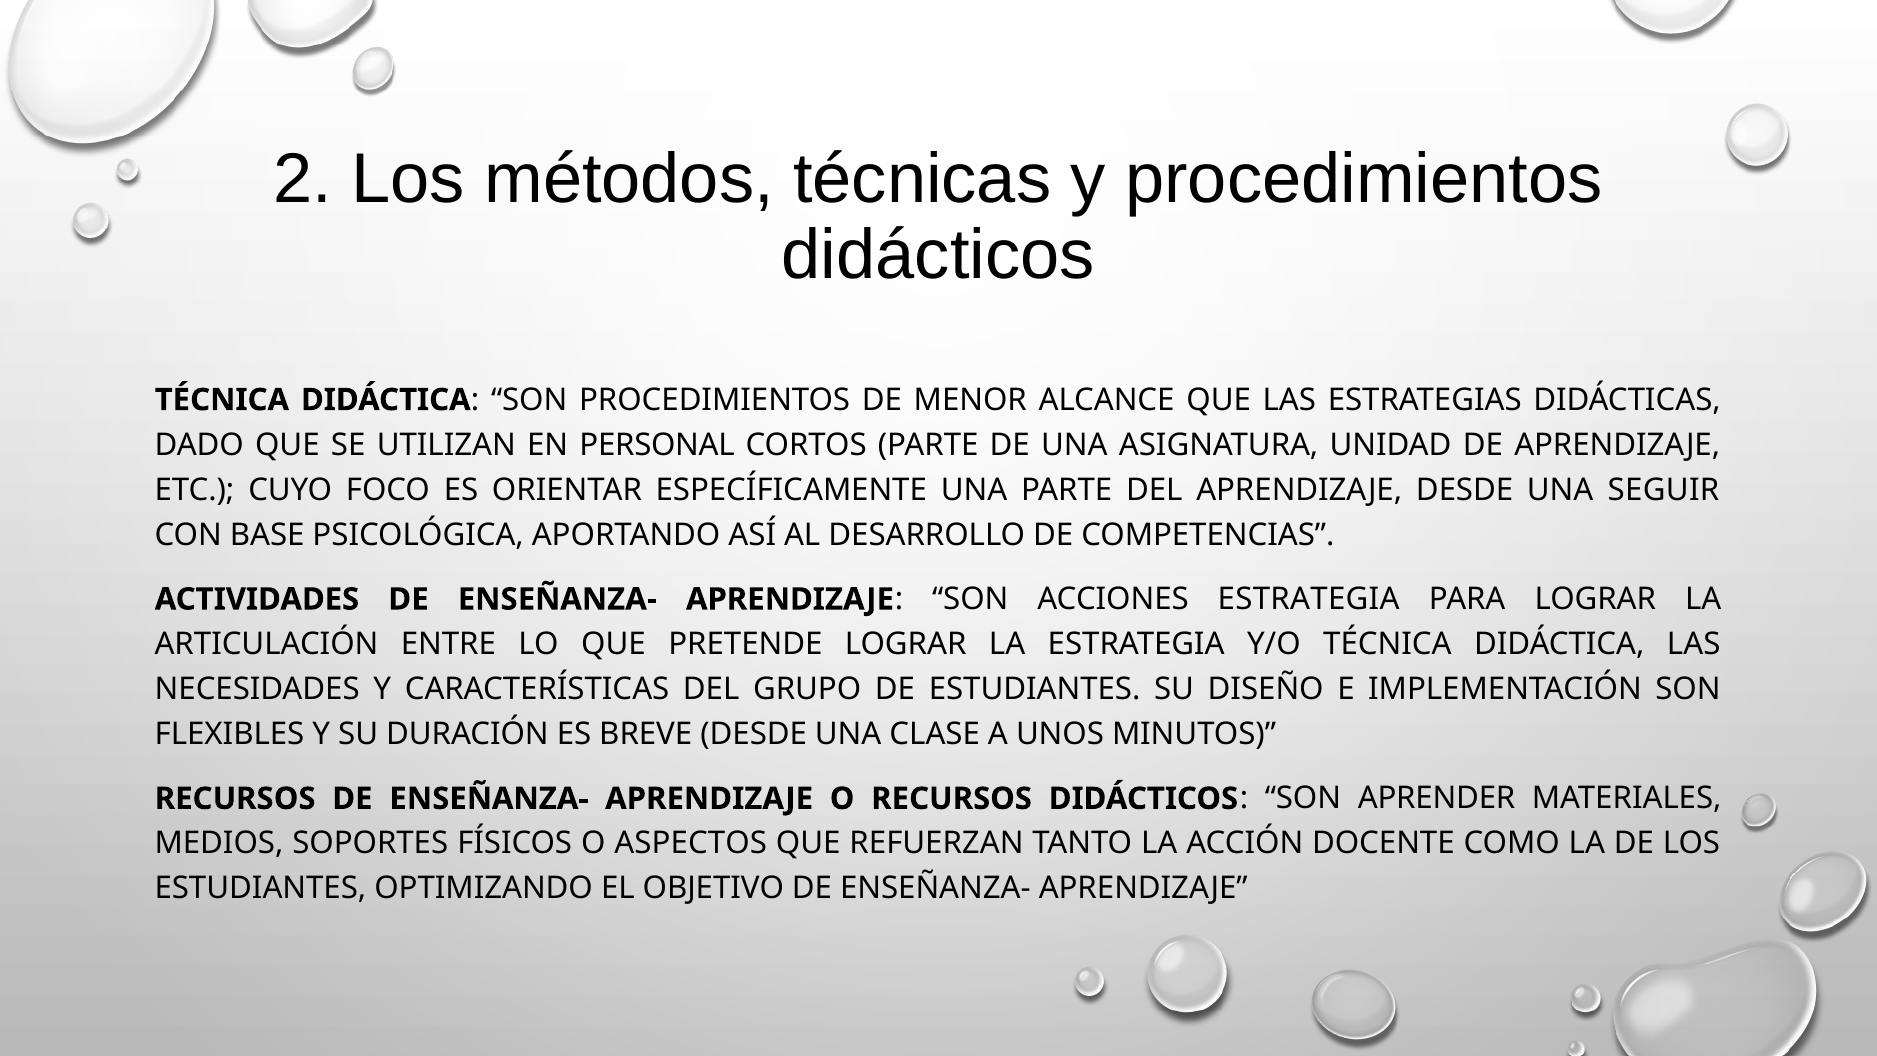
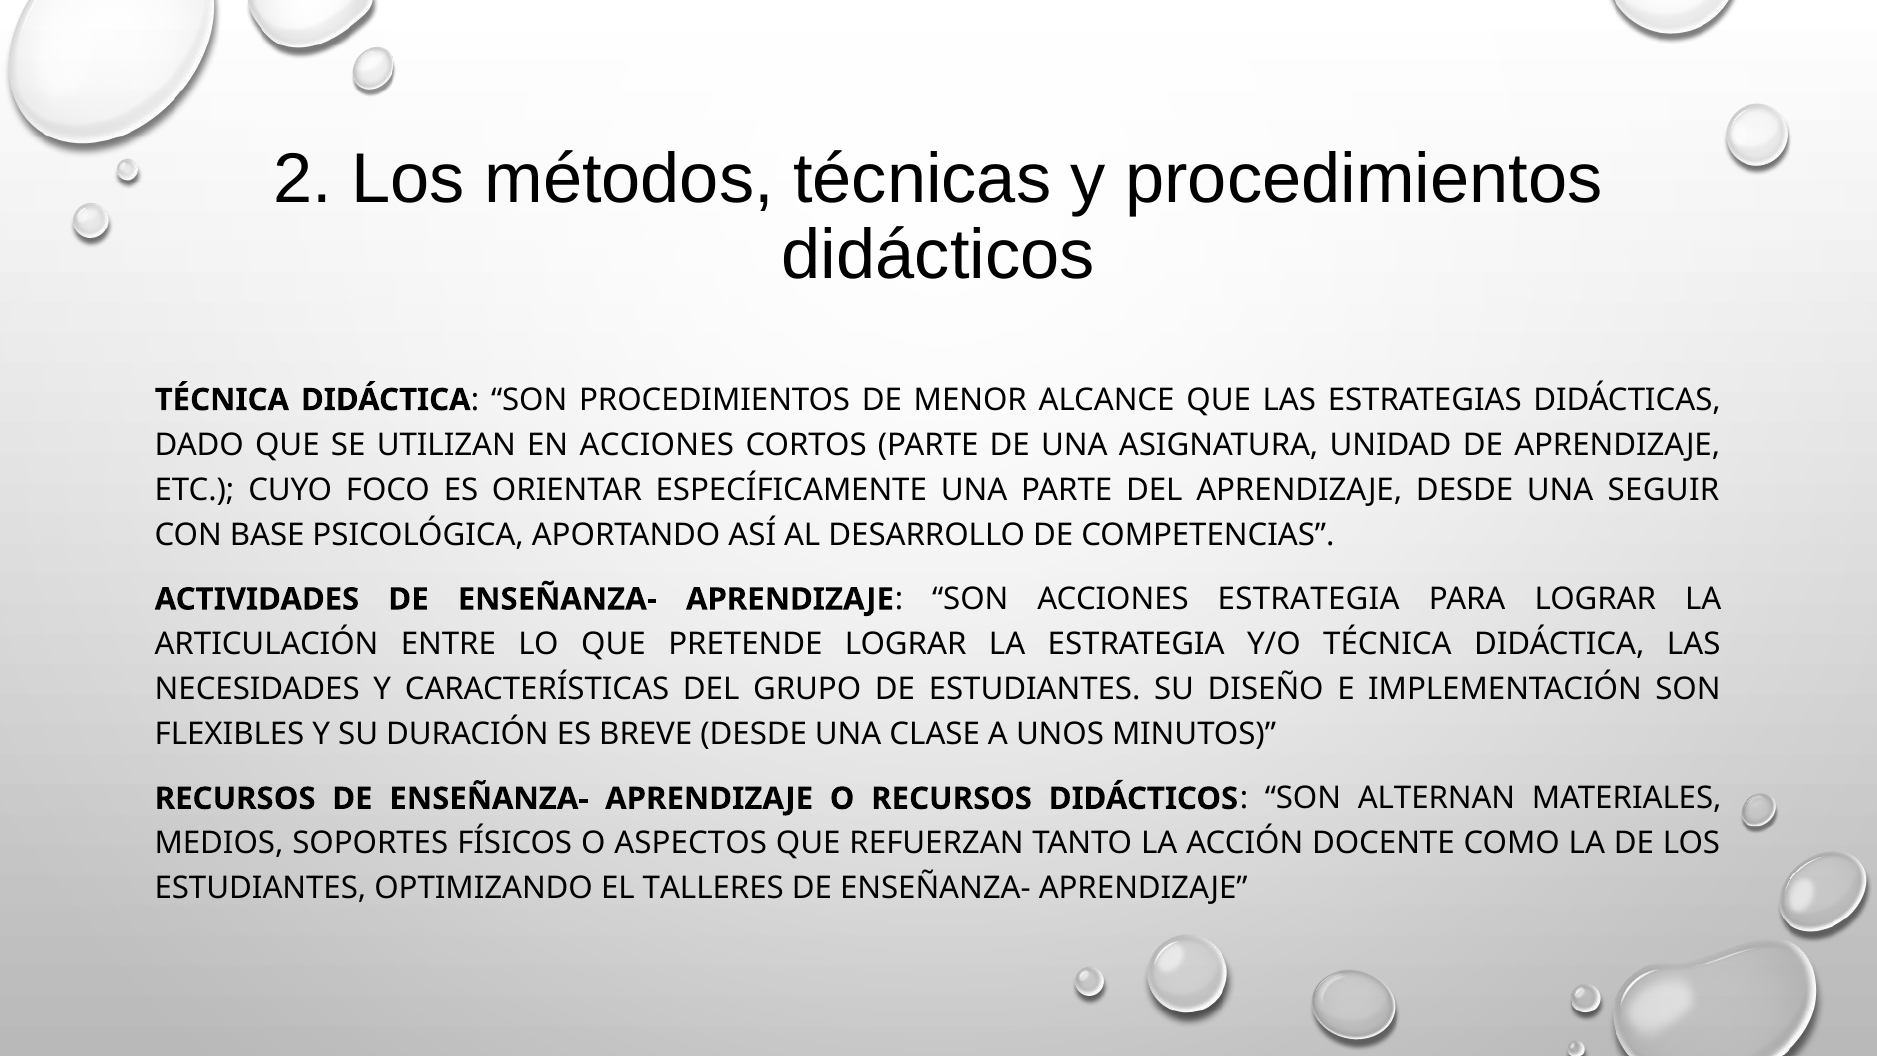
EN PERSONAL: PERSONAL -> ACCIONES (657, 445)
APRENDER: APRENDER -> ALTERNAN (1437, 799)
OBJETIVO: OBJETIVO -> TALLERES (713, 888)
